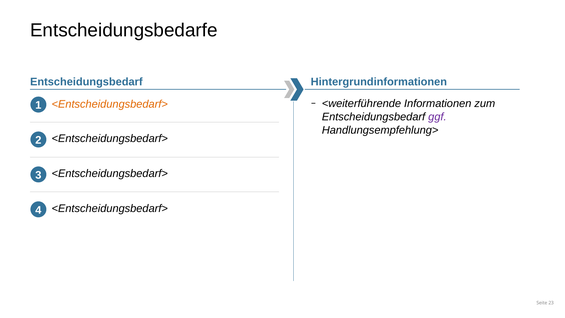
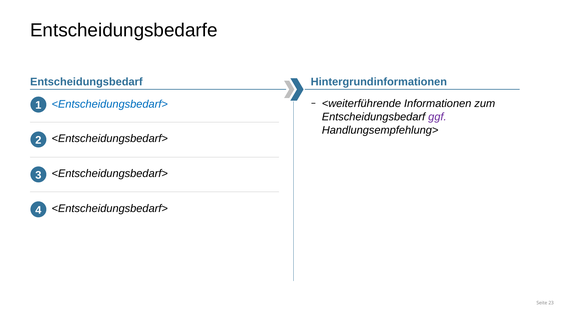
<Entscheidungsbedarf> colour: orange -> blue (110, 104)
